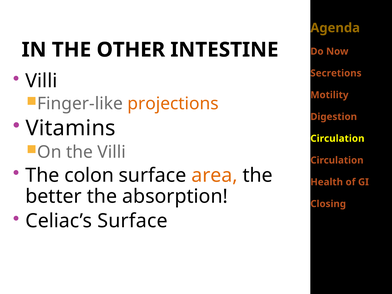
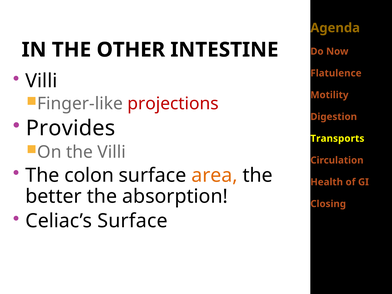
Secretions: Secretions -> Flatulence (336, 73)
projections colour: orange -> red (173, 104)
Vitamins: Vitamins -> Provides (71, 128)
Circulation: Circulation -> Transports (337, 139)
